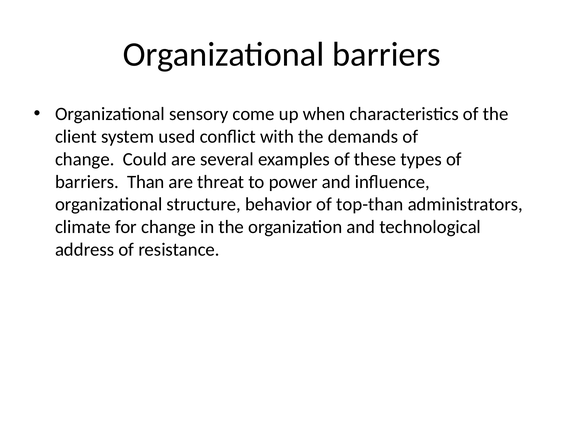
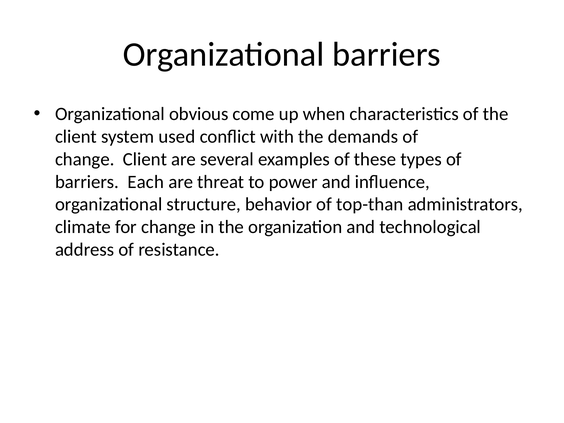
sensory: sensory -> obvious (199, 114)
change Could: Could -> Client (145, 159)
Than: Than -> Each (146, 182)
